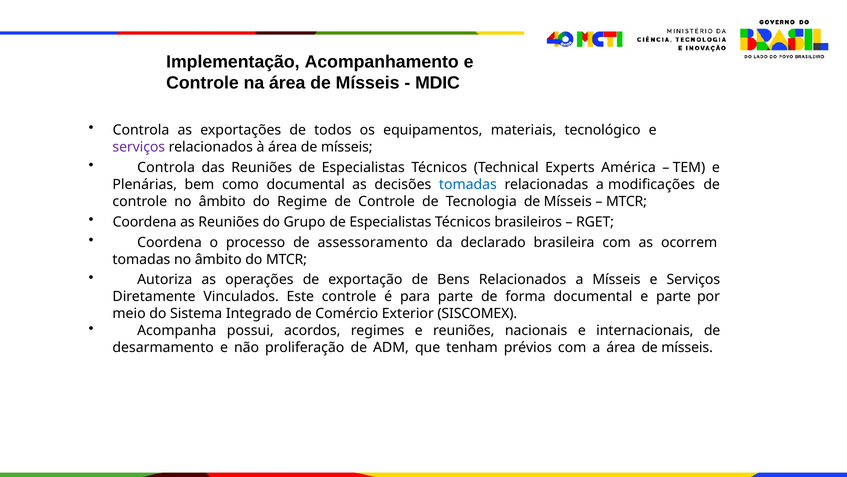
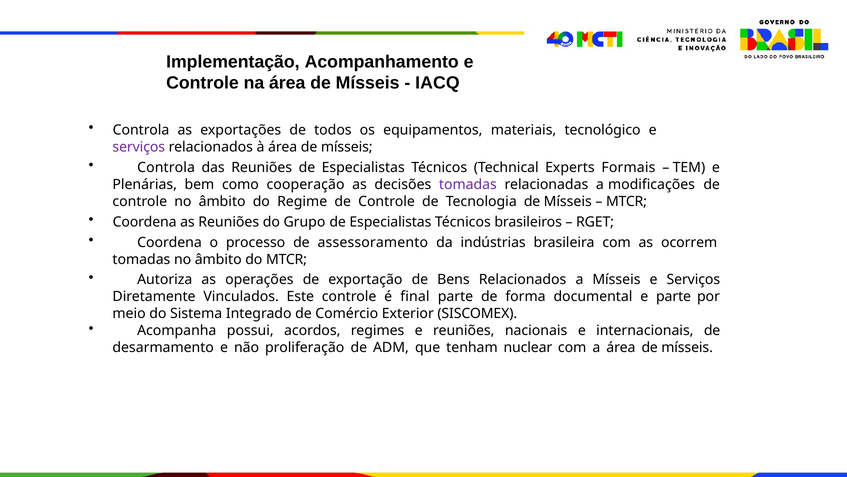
MDIC: MDIC -> IACQ (437, 83)
América: América -> Formais (628, 167)
como documental: documental -> cooperação (306, 184)
tomadas colour: blue -> purple (468, 184)
declarado: declarado -> indústrias (493, 242)
para: para -> final (415, 296)
prévios: prévios -> nuclear (528, 347)
